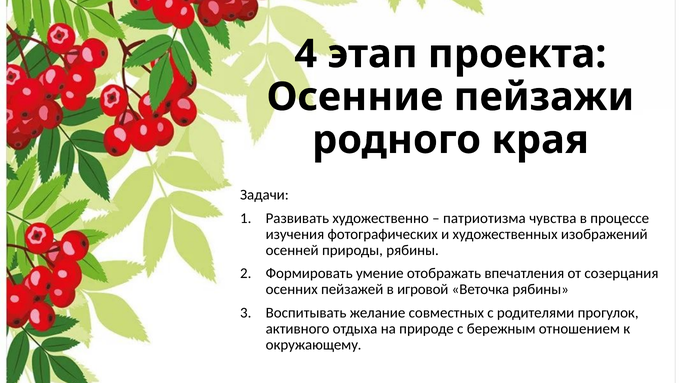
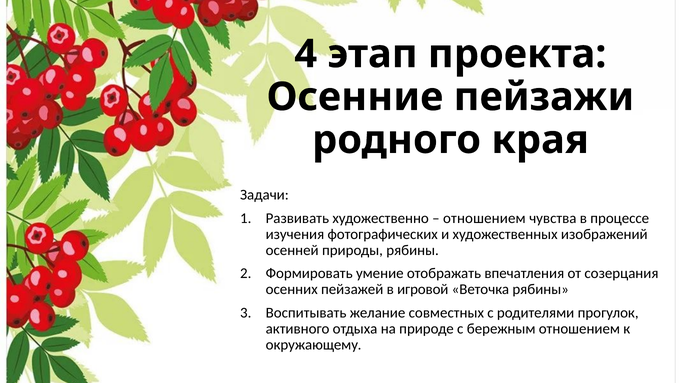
патриотизма: патриотизма -> отношением (484, 218)
